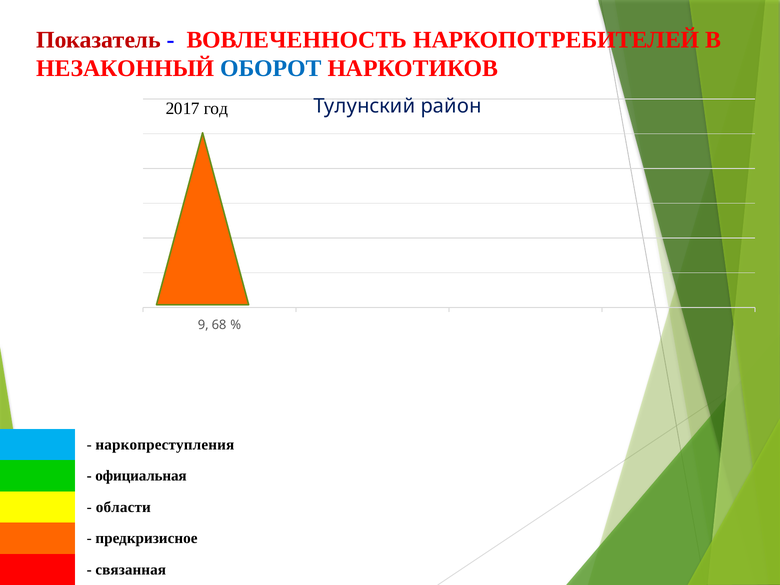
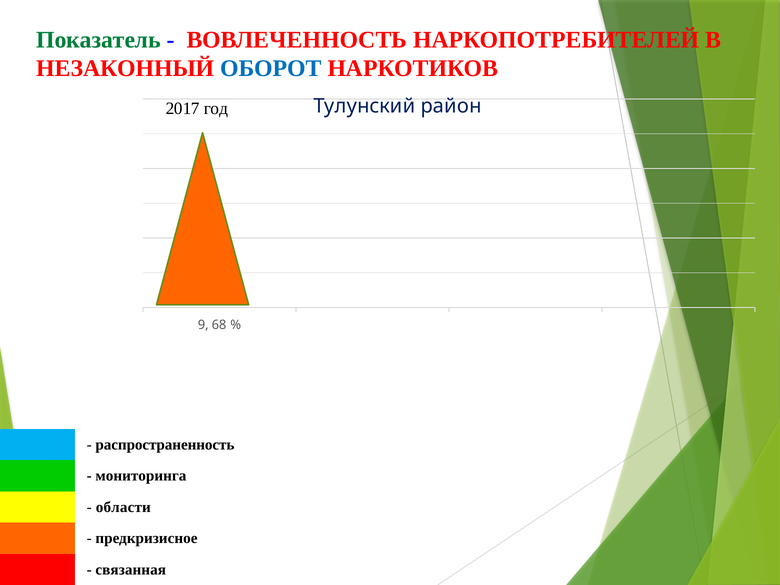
Показатель colour: red -> green (98, 40)
наркопреступления: наркопреступления -> распространенность (165, 445)
официальная: официальная -> мониторинга (141, 476)
